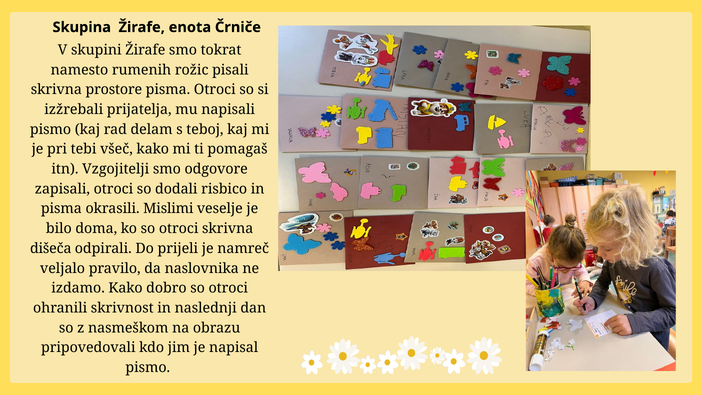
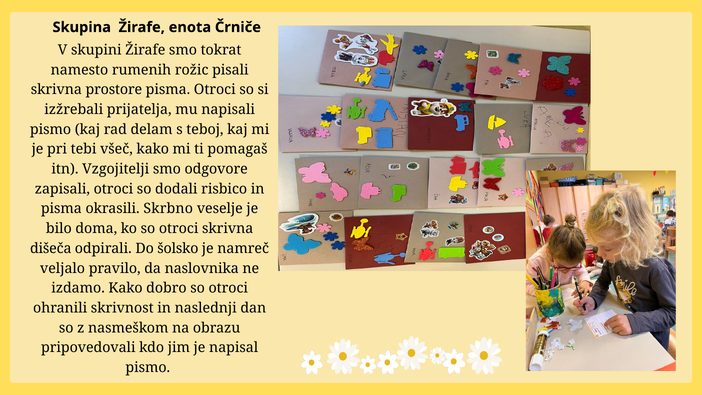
Mislimi: Mislimi -> Skrbno (168, 209)
prijeli: prijeli -> šolsko (178, 248)
